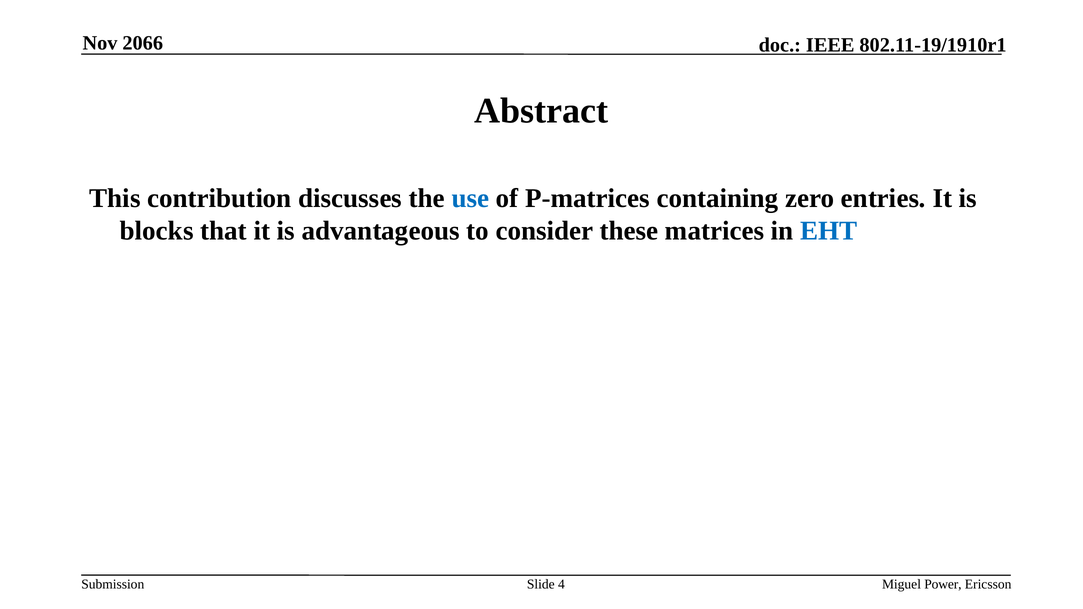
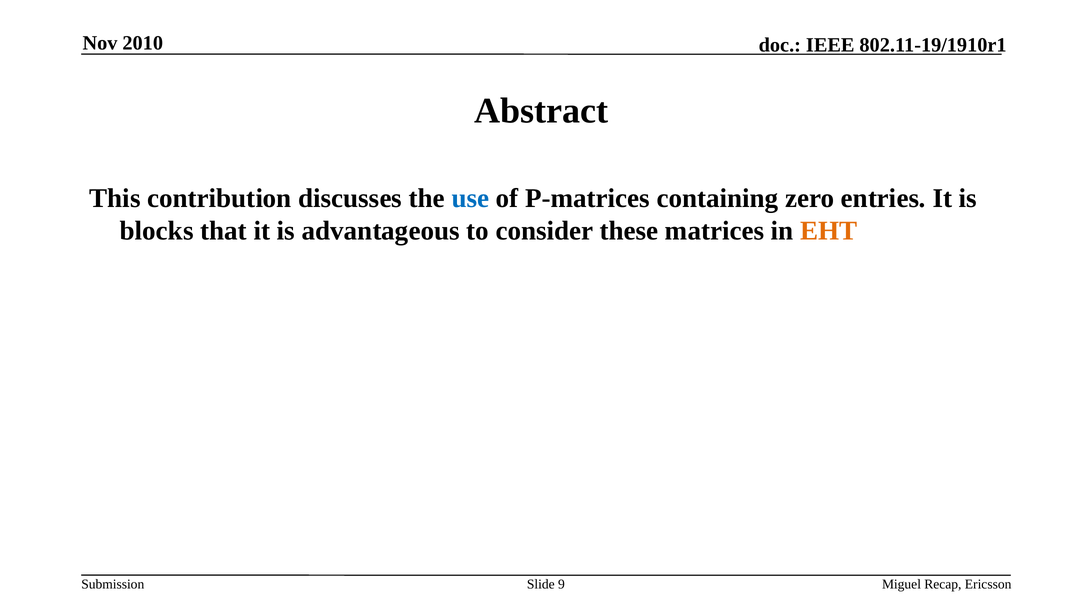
2066: 2066 -> 2010 (143, 43)
EHT colour: blue -> orange (829, 231)
4: 4 -> 9 (561, 584)
Power: Power -> Recap (943, 584)
